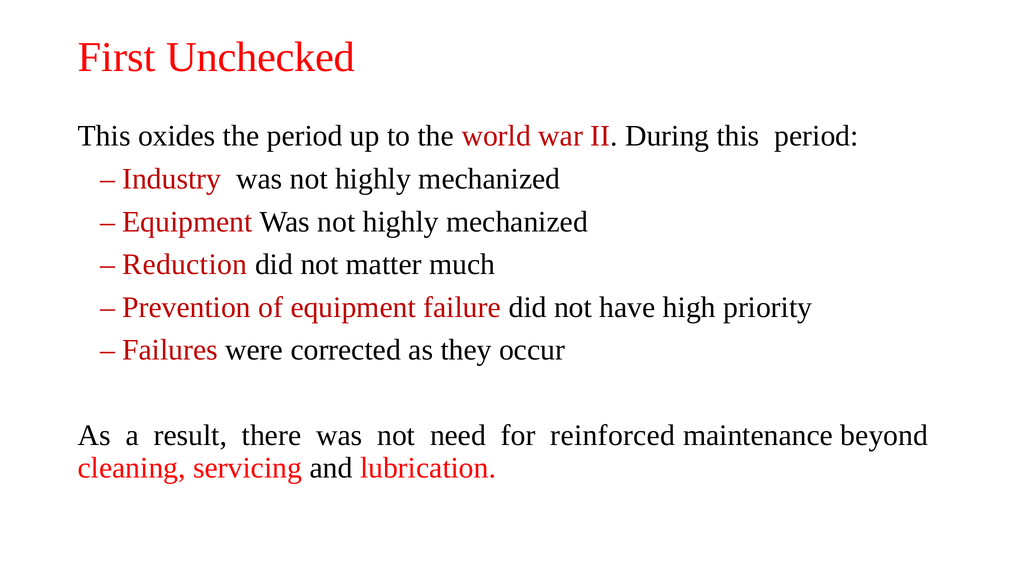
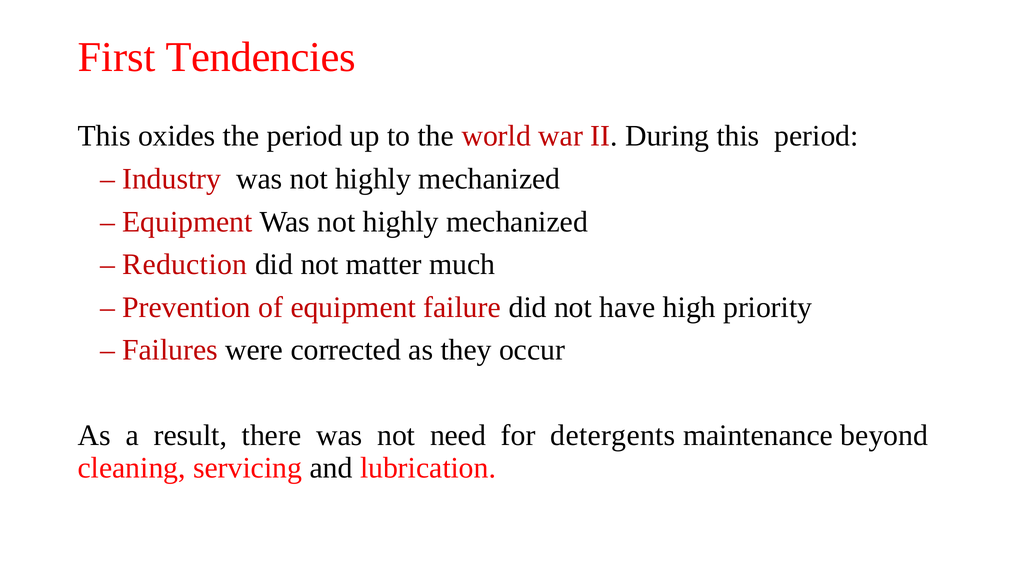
Unchecked: Unchecked -> Tendencies (261, 57)
reinforced: reinforced -> detergents (613, 436)
